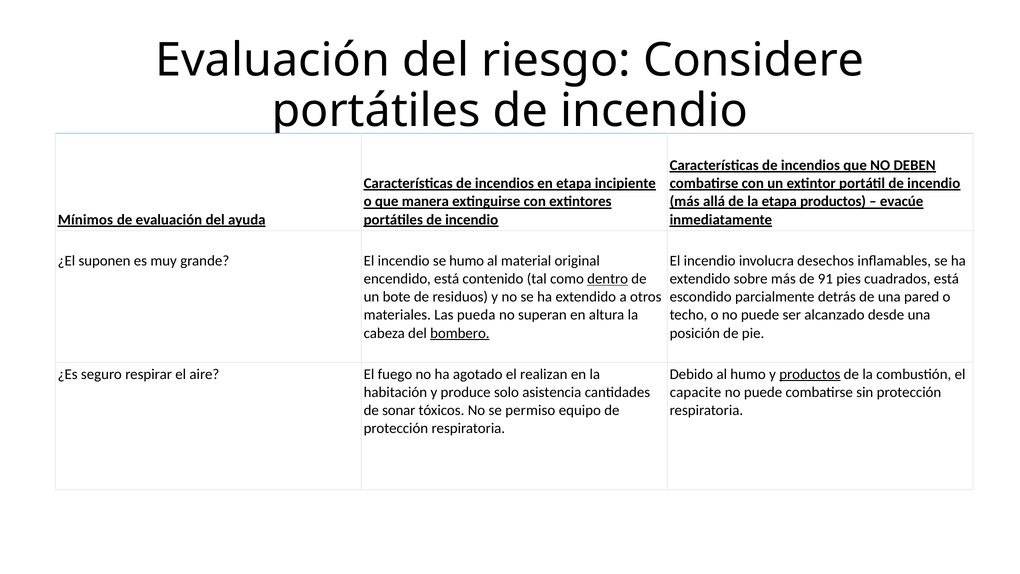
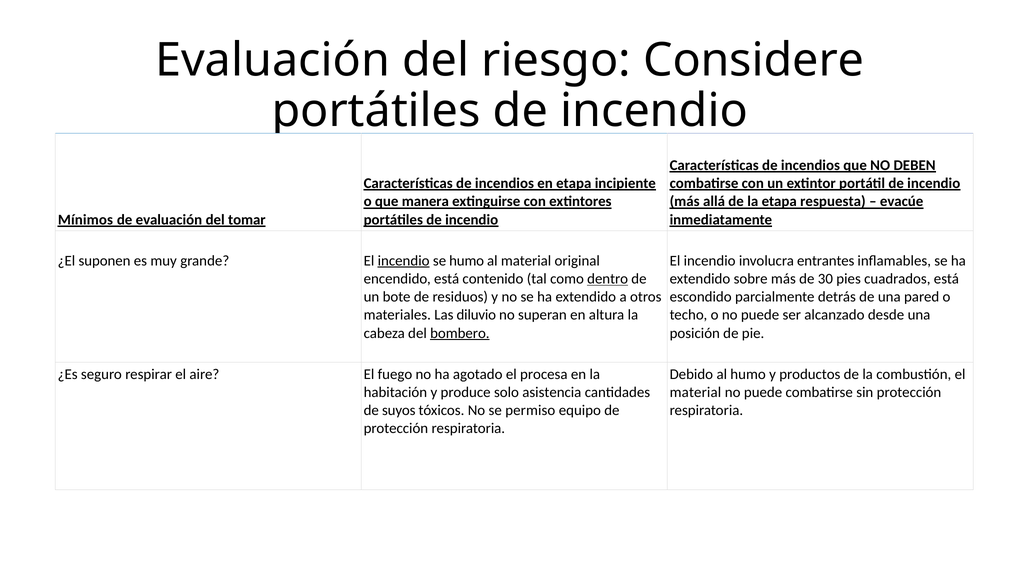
etapa productos: productos -> respuesta (833, 201)
ayuda: ayuda -> tomar (247, 220)
incendio underline: none -> present (404, 261)
desechos: desechos -> entrantes (826, 261)
91: 91 -> 30 (825, 279)
pueda: pueda -> diluvio (476, 315)
realizan: realizan -> procesa (544, 374)
productos underline: present -> none (810, 374)
capacite: capacite -> material (695, 392)
sonar: sonar -> suyos (399, 410)
